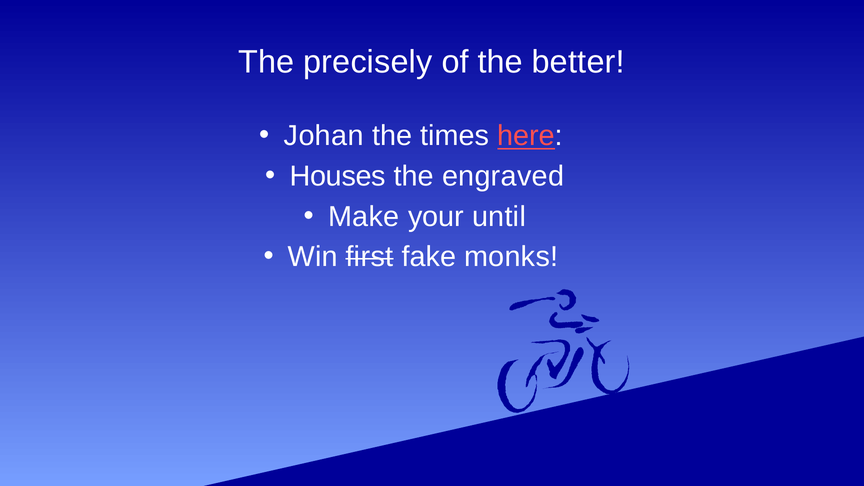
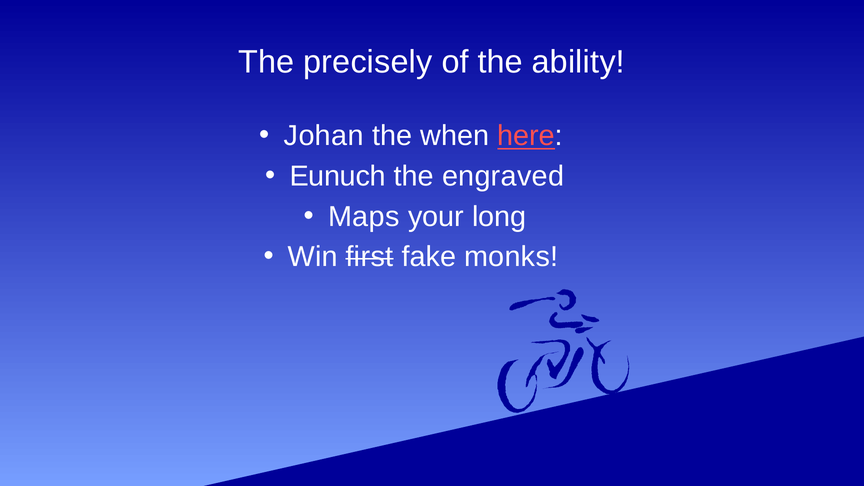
better: better -> ability (578, 62)
times: times -> when (455, 136)
Houses: Houses -> Eunuch (338, 176)
Make: Make -> Maps (364, 217)
until: until -> long (499, 217)
